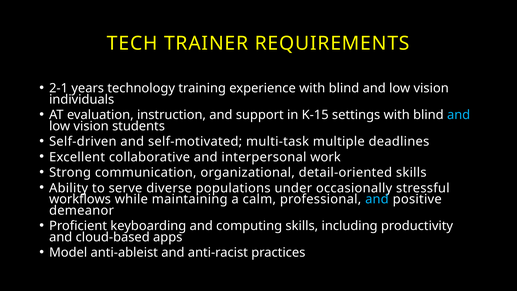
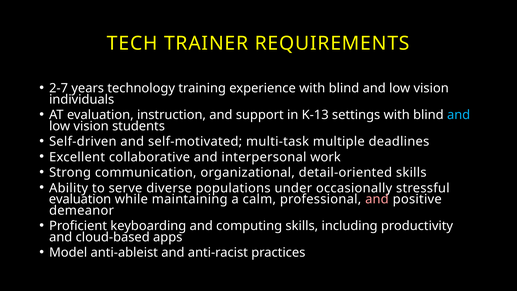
2-1: 2-1 -> 2-7 (59, 88)
K-15: K-15 -> K-13 (315, 115)
workflows: workflows -> evaluation (80, 199)
and colour: light blue -> pink (377, 199)
